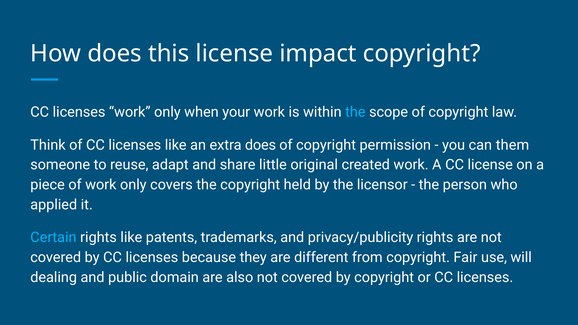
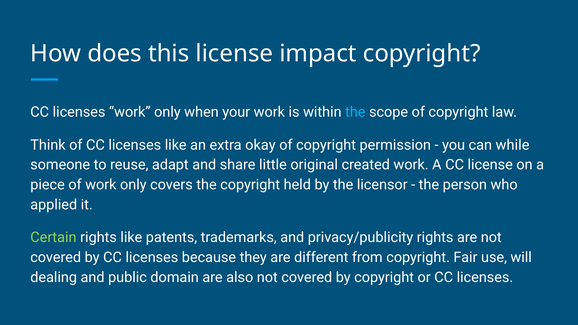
extra does: does -> okay (260, 145)
them: them -> while (513, 145)
Certain colour: light blue -> light green (53, 238)
